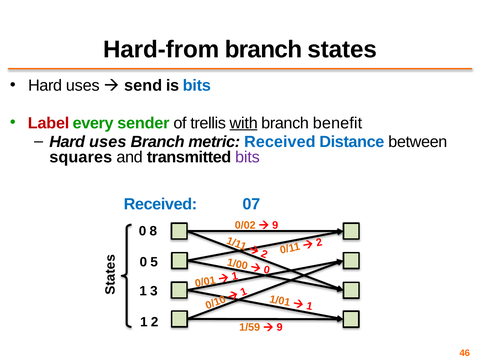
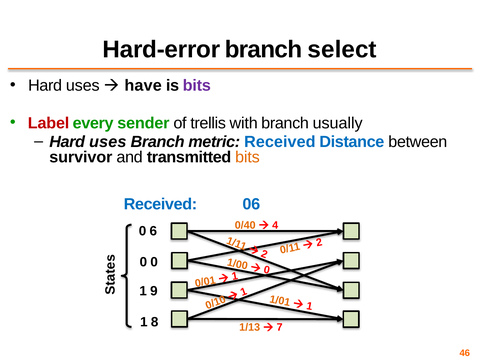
Hard-from: Hard-from -> Hard-error (161, 49)
states: states -> select (342, 49)
send: send -> have (143, 86)
bits colour: blue -> purple (197, 86)
with underline: present -> none (244, 123)
benefit: benefit -> usually (338, 123)
squares: squares -> survivor (81, 157)
bits colour: purple -> orange (247, 157)
07: 07 -> 06 (251, 204)
0/02: 0/02 -> 0/40 (245, 225)
9: 9 -> 4 (275, 225)
8: 8 -> 6 (153, 231)
0 5: 5 -> 0 (154, 262)
3: 3 -> 9 (154, 291)
1 2: 2 -> 8 (155, 322)
1/59: 1/59 -> 1/13 (250, 327)
9: 9 -> 7 (280, 327)
